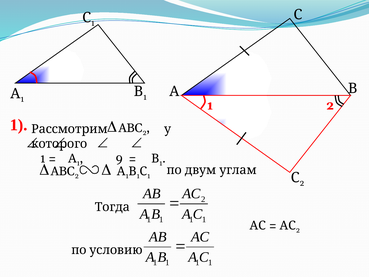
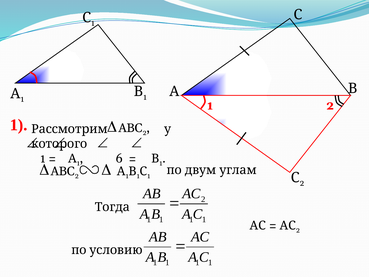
9: 9 -> 6 (119, 158)
